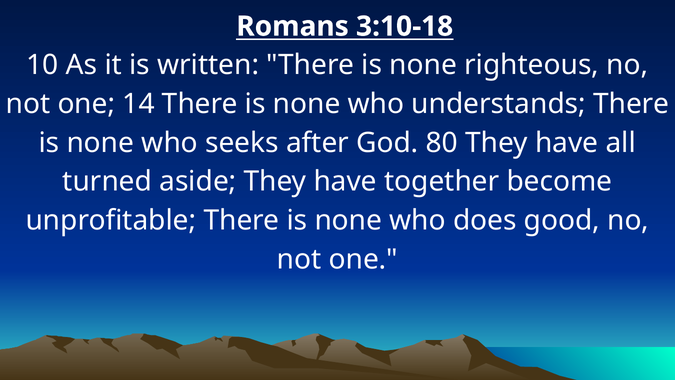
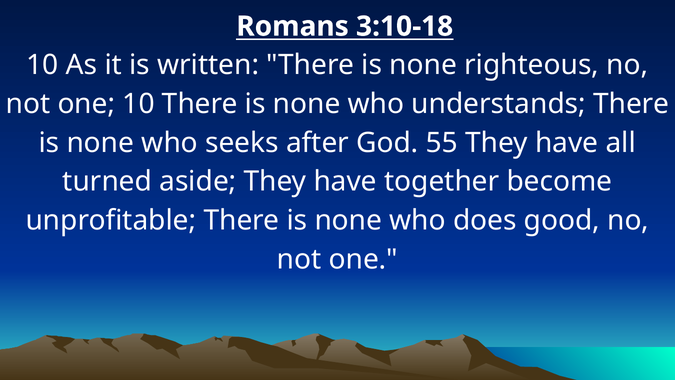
one 14: 14 -> 10 (139, 104)
80: 80 -> 55 (442, 143)
